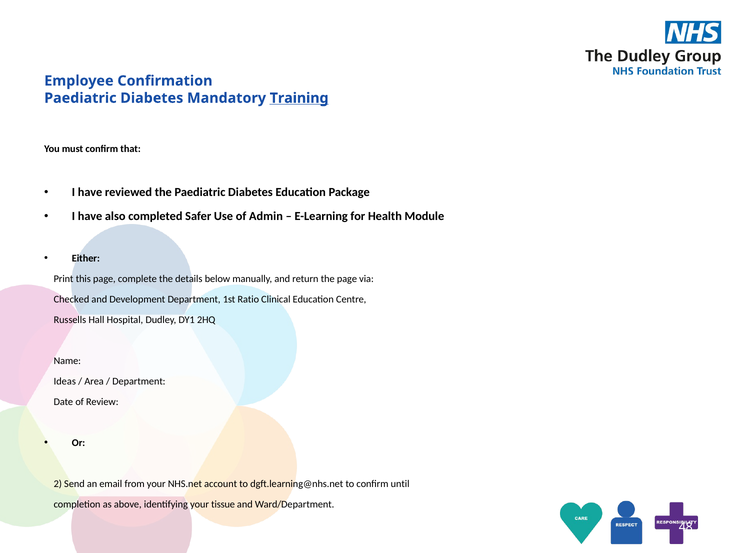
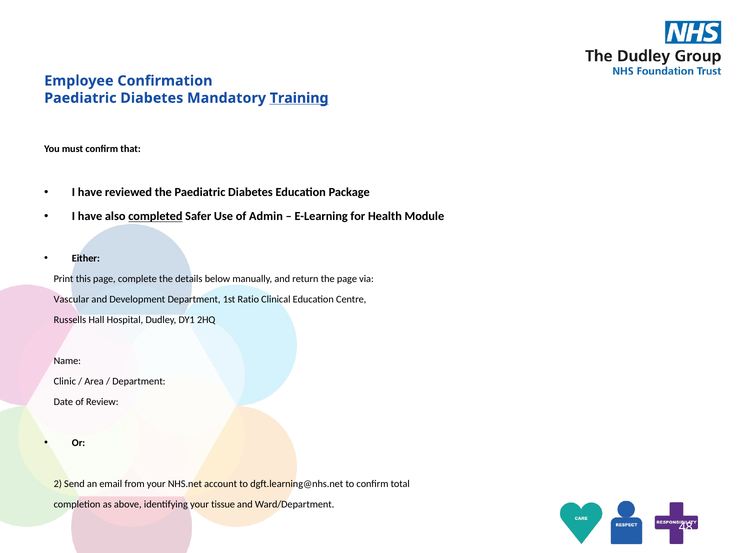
completed underline: none -> present (155, 216)
Checked: Checked -> Vascular (71, 299)
Ideas: Ideas -> Clinic (65, 381)
until: until -> total (400, 484)
